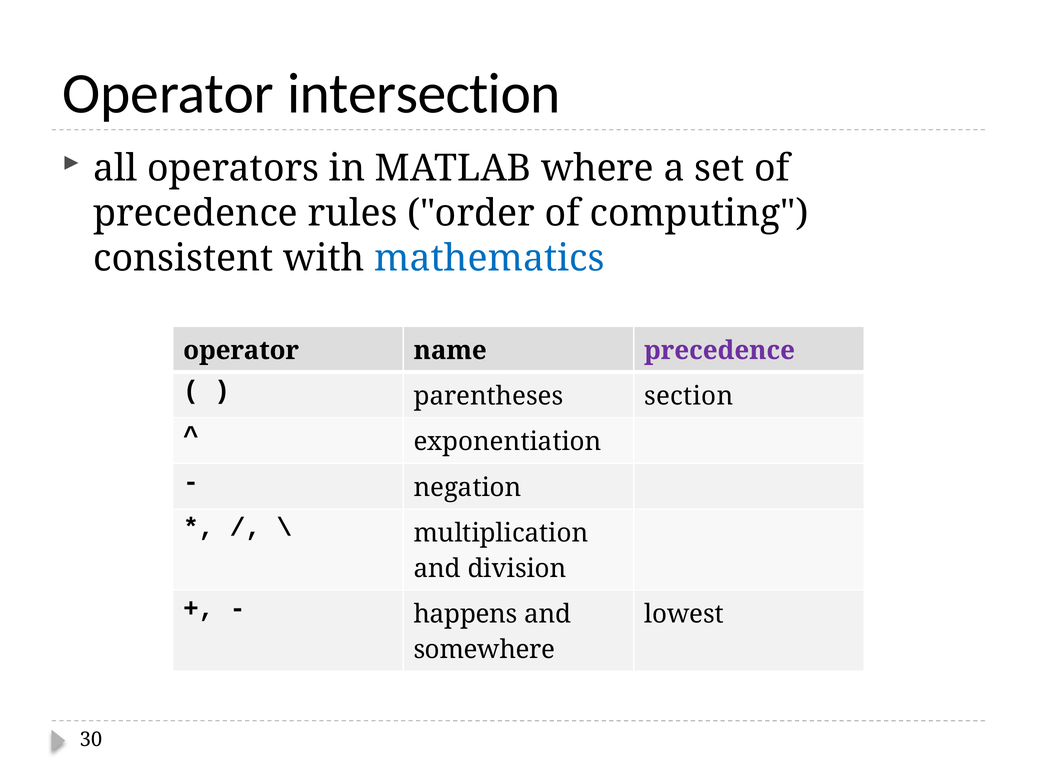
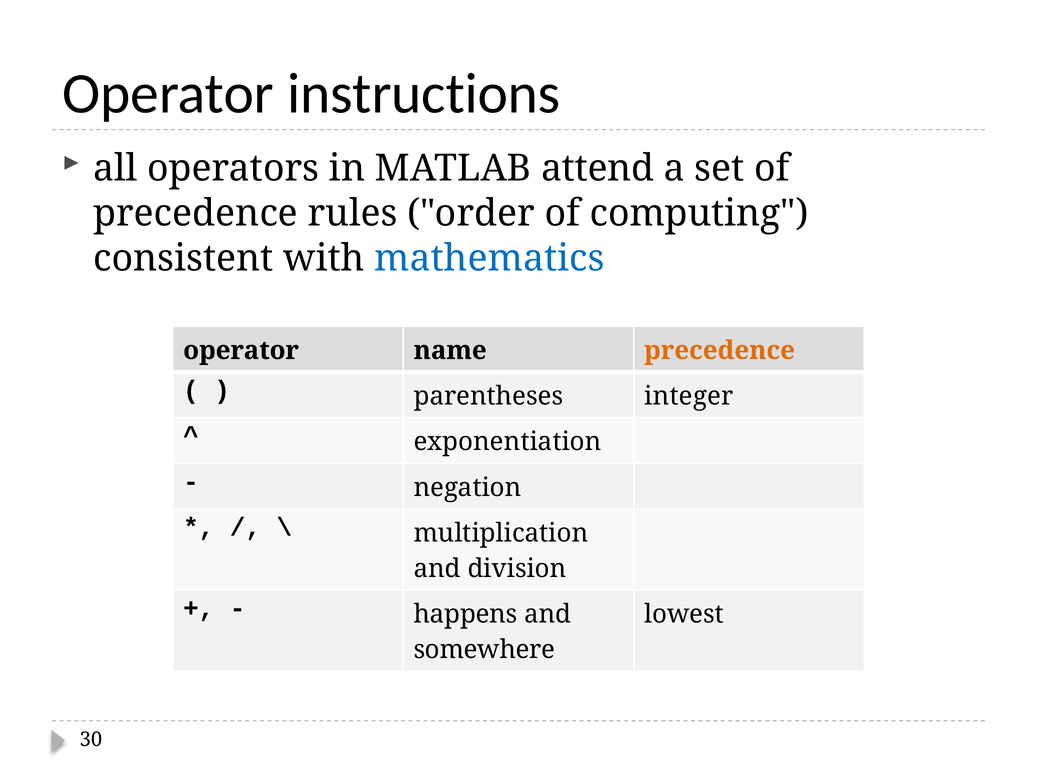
intersection: intersection -> instructions (424, 94)
where: where -> attend (598, 169)
precedence colour: purple -> orange (720, 350)
section: section -> integer (689, 396)
